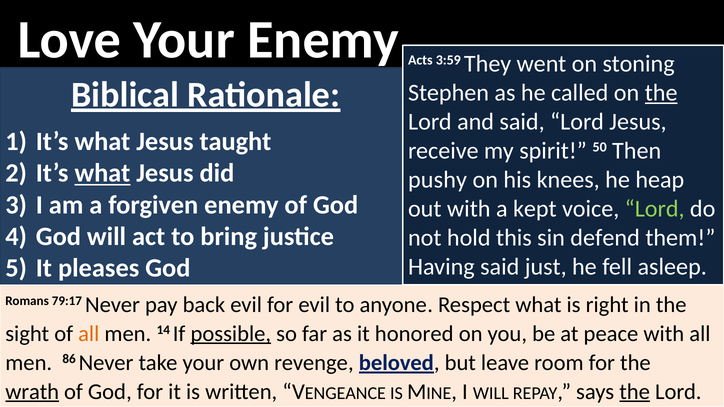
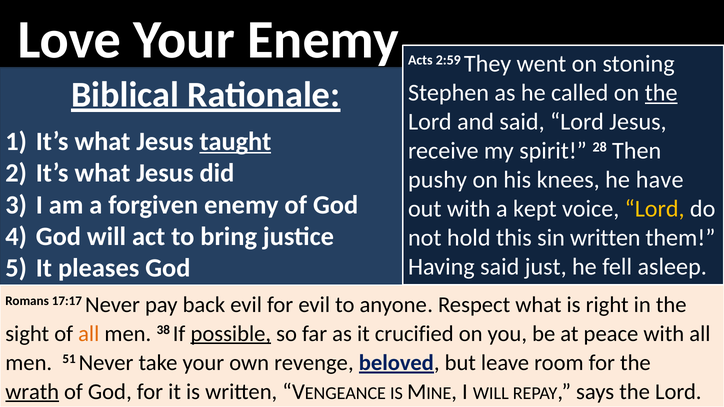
3:59: 3:59 -> 2:59 (448, 60)
taught underline: none -> present (235, 142)
50: 50 -> 28 (600, 147)
what underline: present -> none (102, 173)
heap: heap -> have (660, 180)
Lord colour: light green -> yellow (655, 209)
sin defend: defend -> written (605, 238)
79:17: 79:17 -> 17:17 (67, 301)
14: 14 -> 38 (163, 330)
honored: honored -> crucified (414, 334)
86: 86 -> 51 (69, 359)
the underline: present -> none (635, 392)
